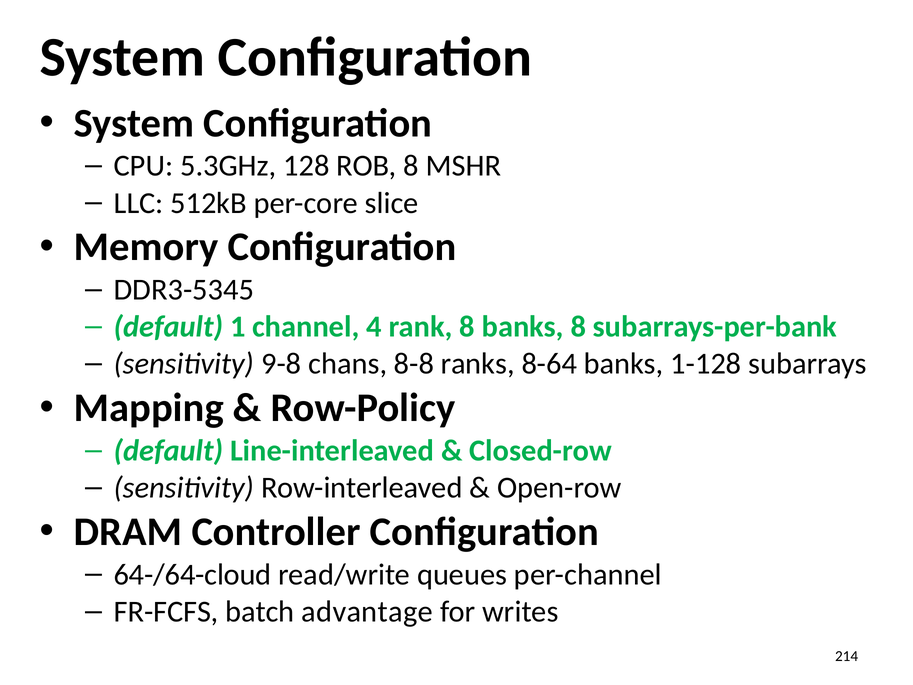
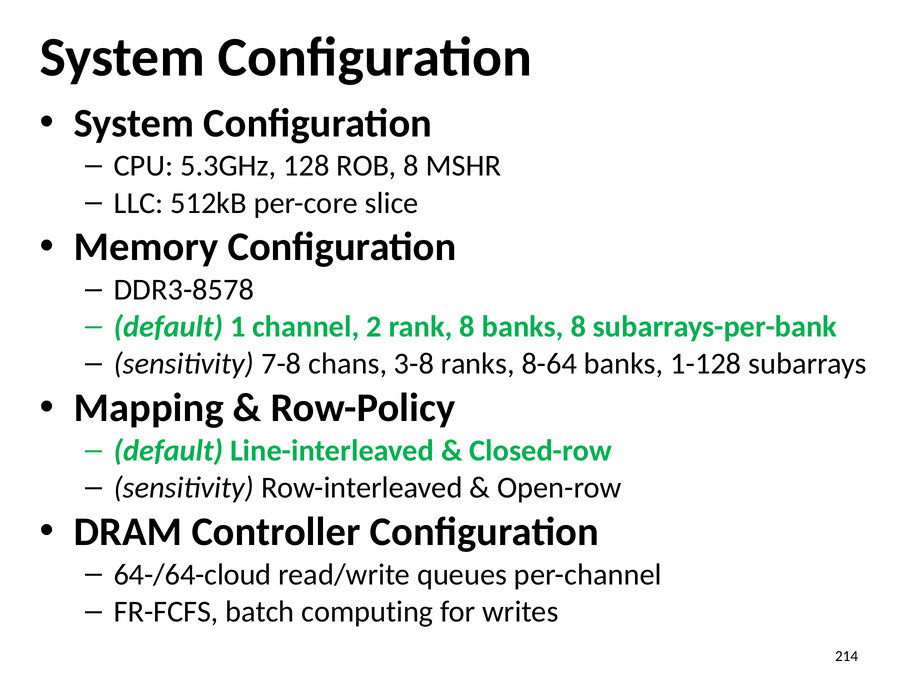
DDR3-5345: DDR3-5345 -> DDR3-8578 (184, 290)
4: 4 -> 2 (374, 327)
9-8: 9-8 -> 7-8 (281, 364)
8-8: 8-8 -> 3-8 (414, 364)
advantage: advantage -> computing (367, 611)
